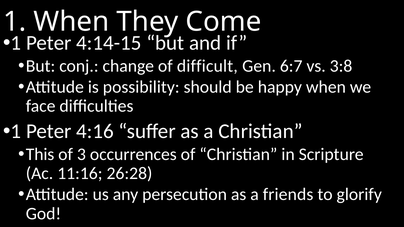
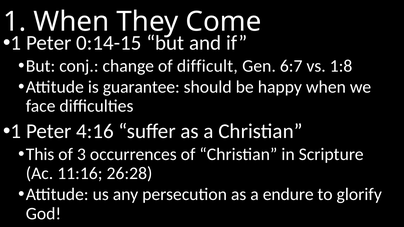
4:14-15: 4:14-15 -> 0:14-15 (109, 43)
3:8: 3:8 -> 1:8 (341, 66)
possibility: possibility -> guarantee (141, 87)
friends: friends -> endure (288, 195)
